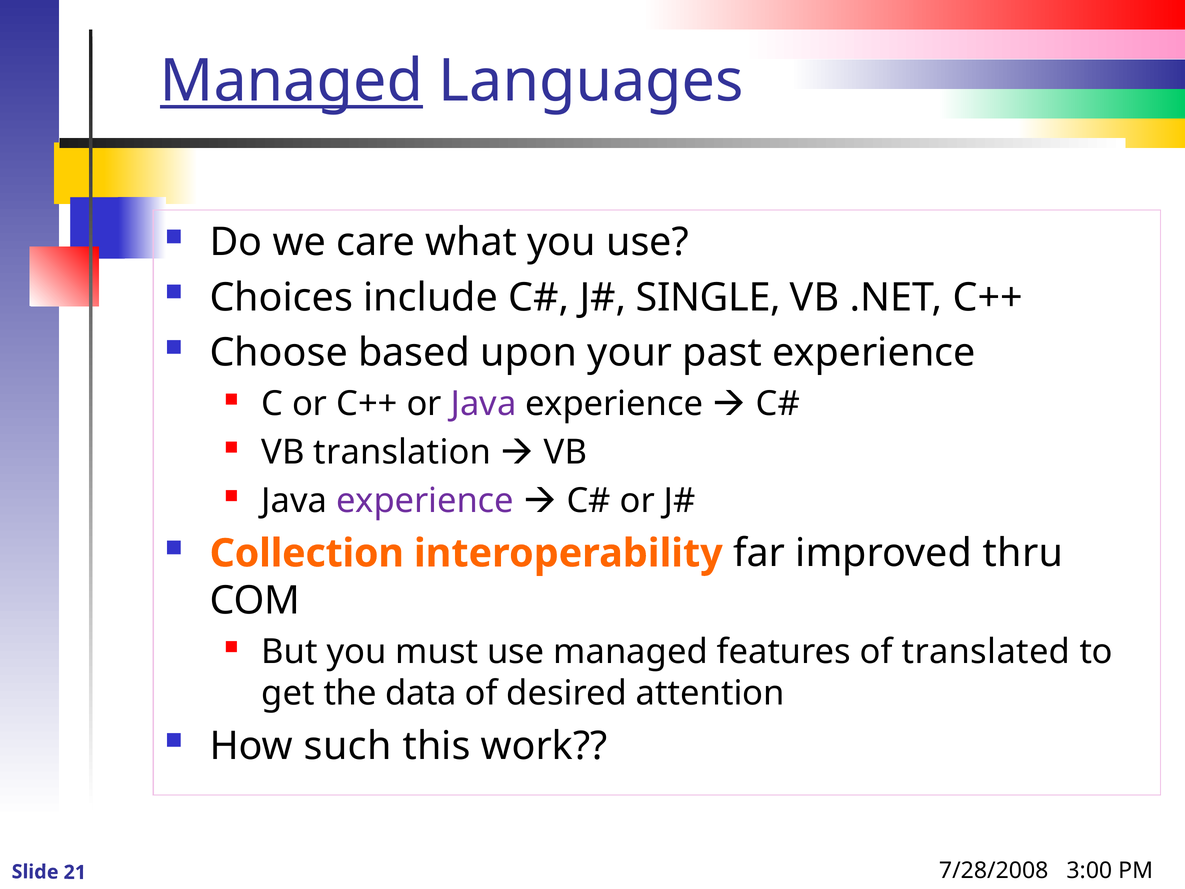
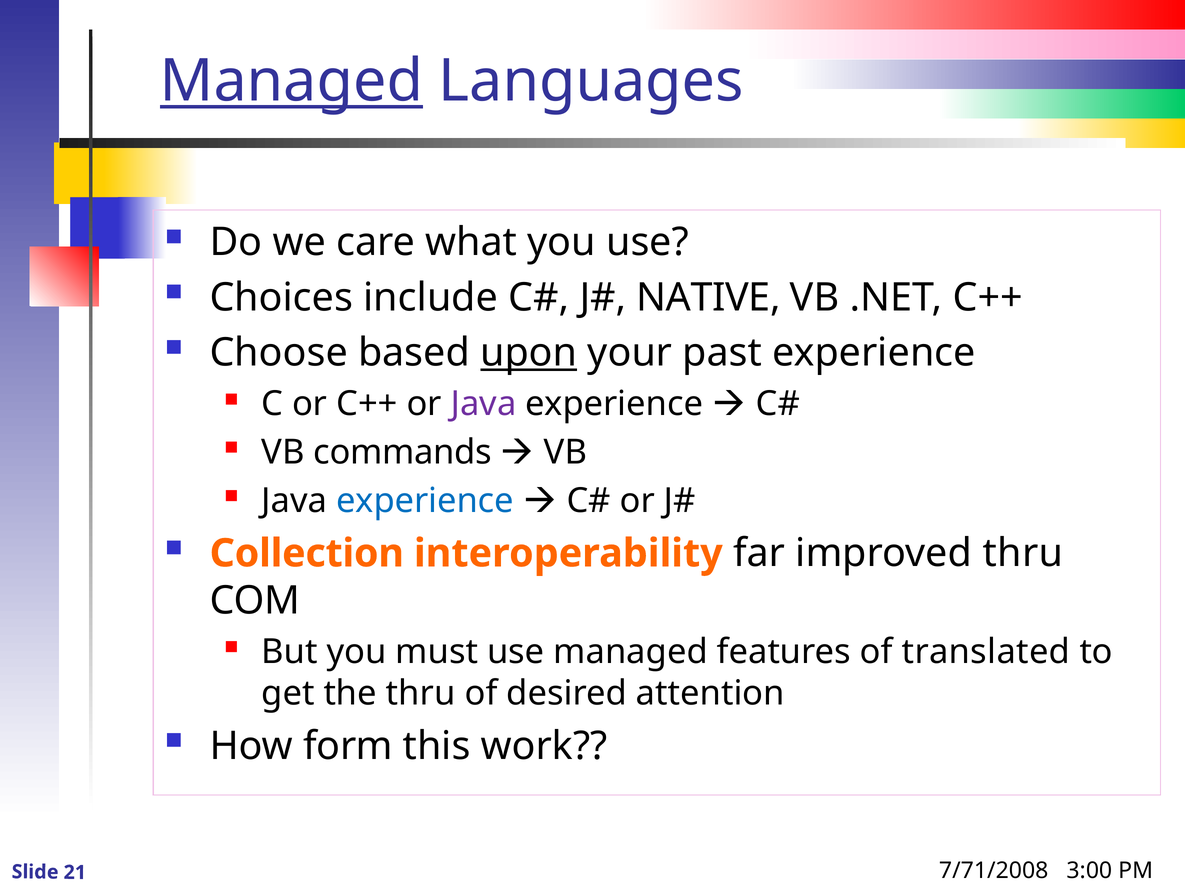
SINGLE: SINGLE -> NATIVE (708, 298)
upon underline: none -> present (529, 353)
translation: translation -> commands (403, 452)
experience colour: purple -> blue (425, 501)
the data: data -> thru (421, 693)
such: such -> form (348, 746)
7/28/2008: 7/28/2008 -> 7/71/2008 (994, 871)
